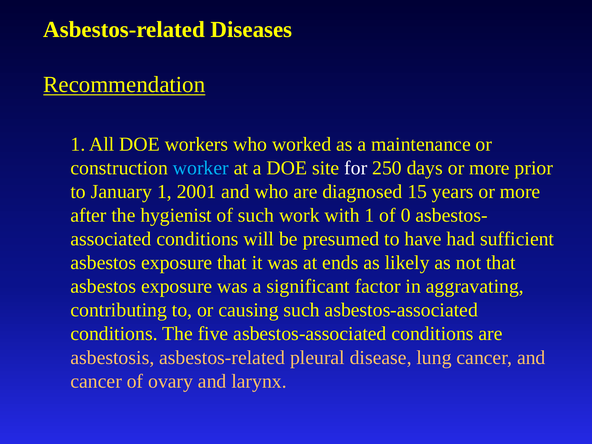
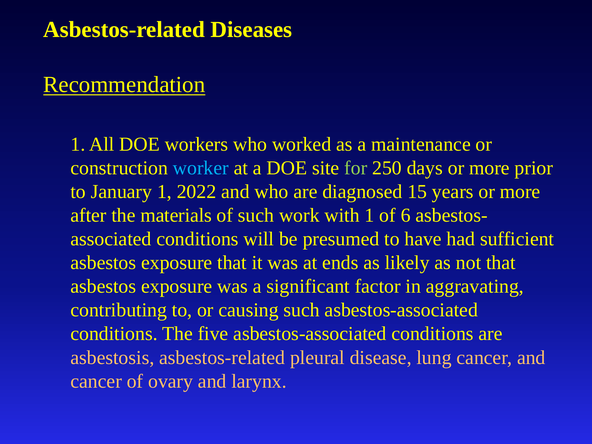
for colour: white -> light green (356, 168)
2001: 2001 -> 2022 (196, 192)
hygienist: hygienist -> materials (176, 215)
0: 0 -> 6 (406, 215)
